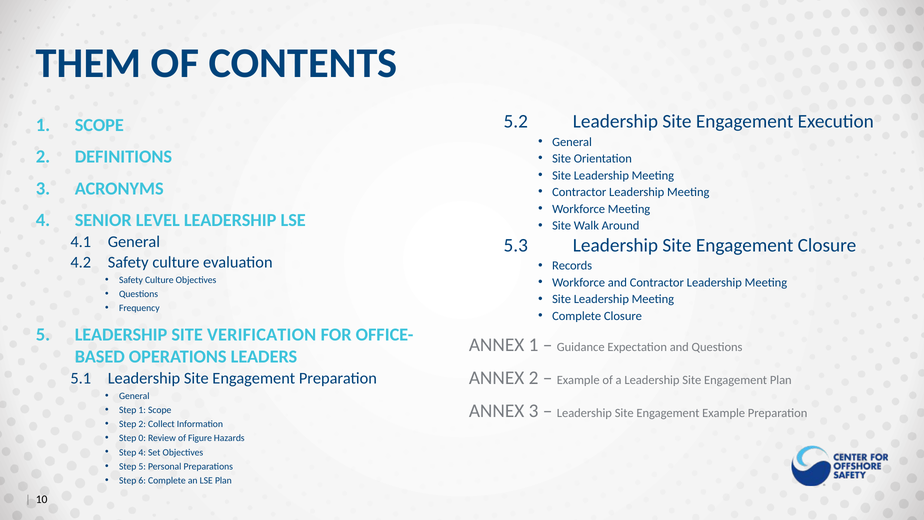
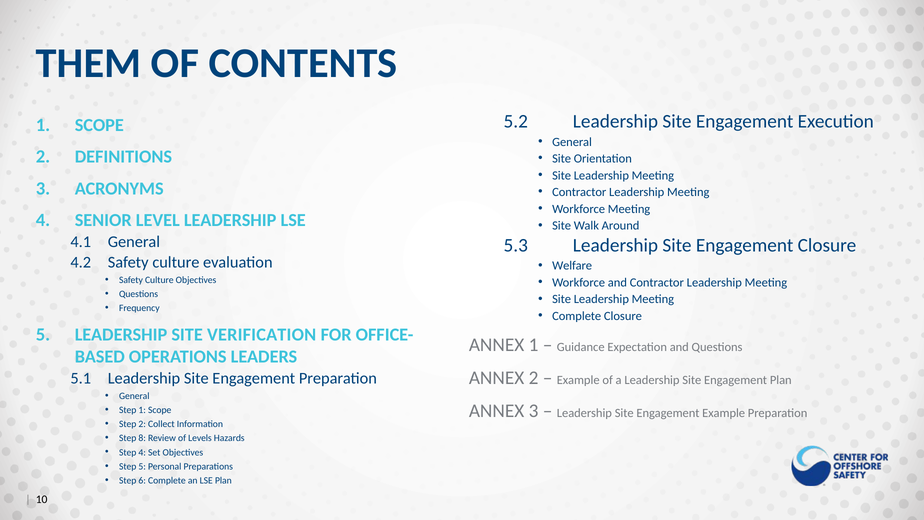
Records: Records -> Welfare (572, 266)
0: 0 -> 8 (142, 438)
Figure: Figure -> Levels (200, 438)
